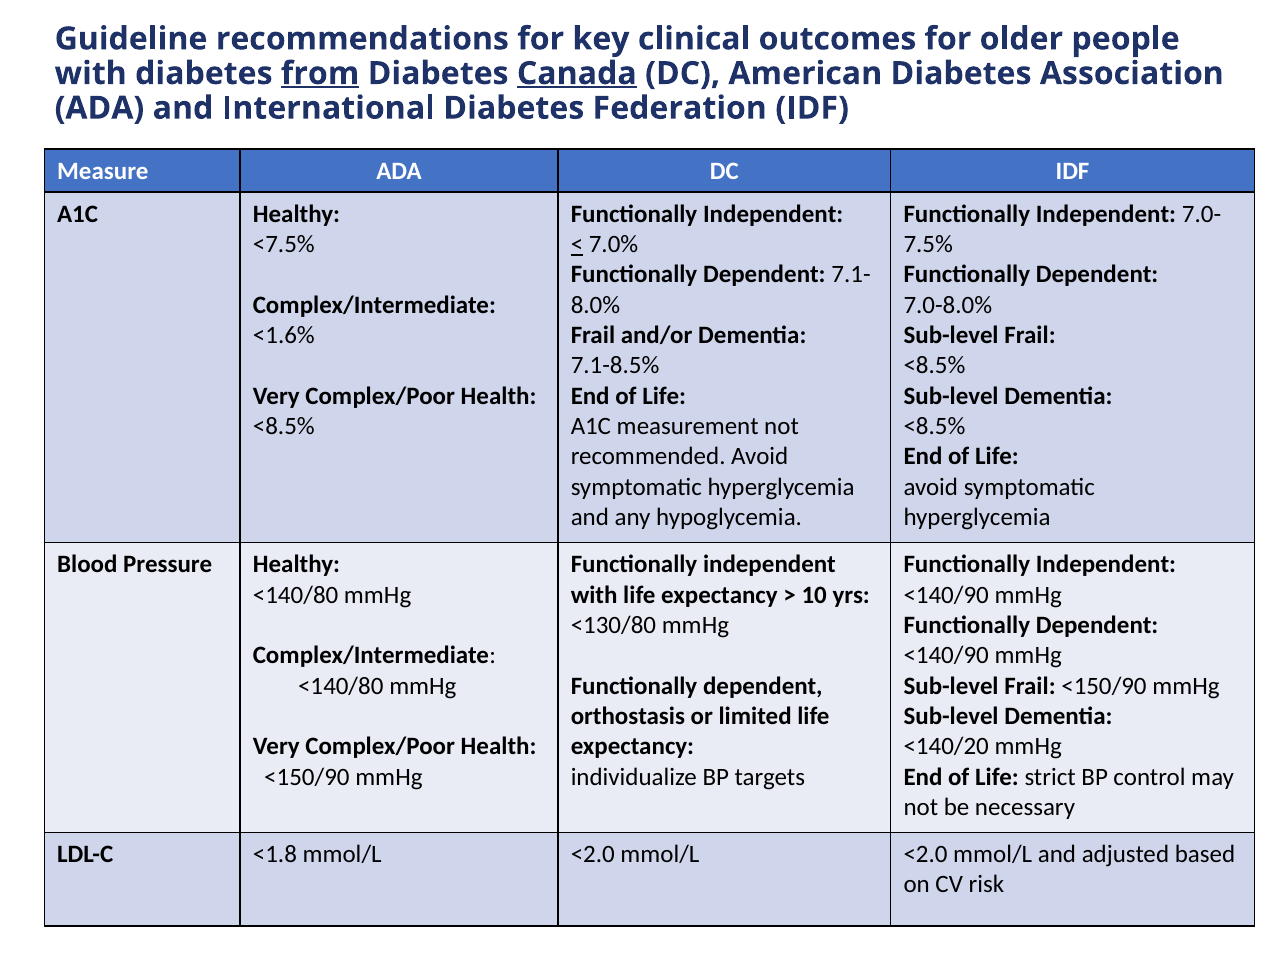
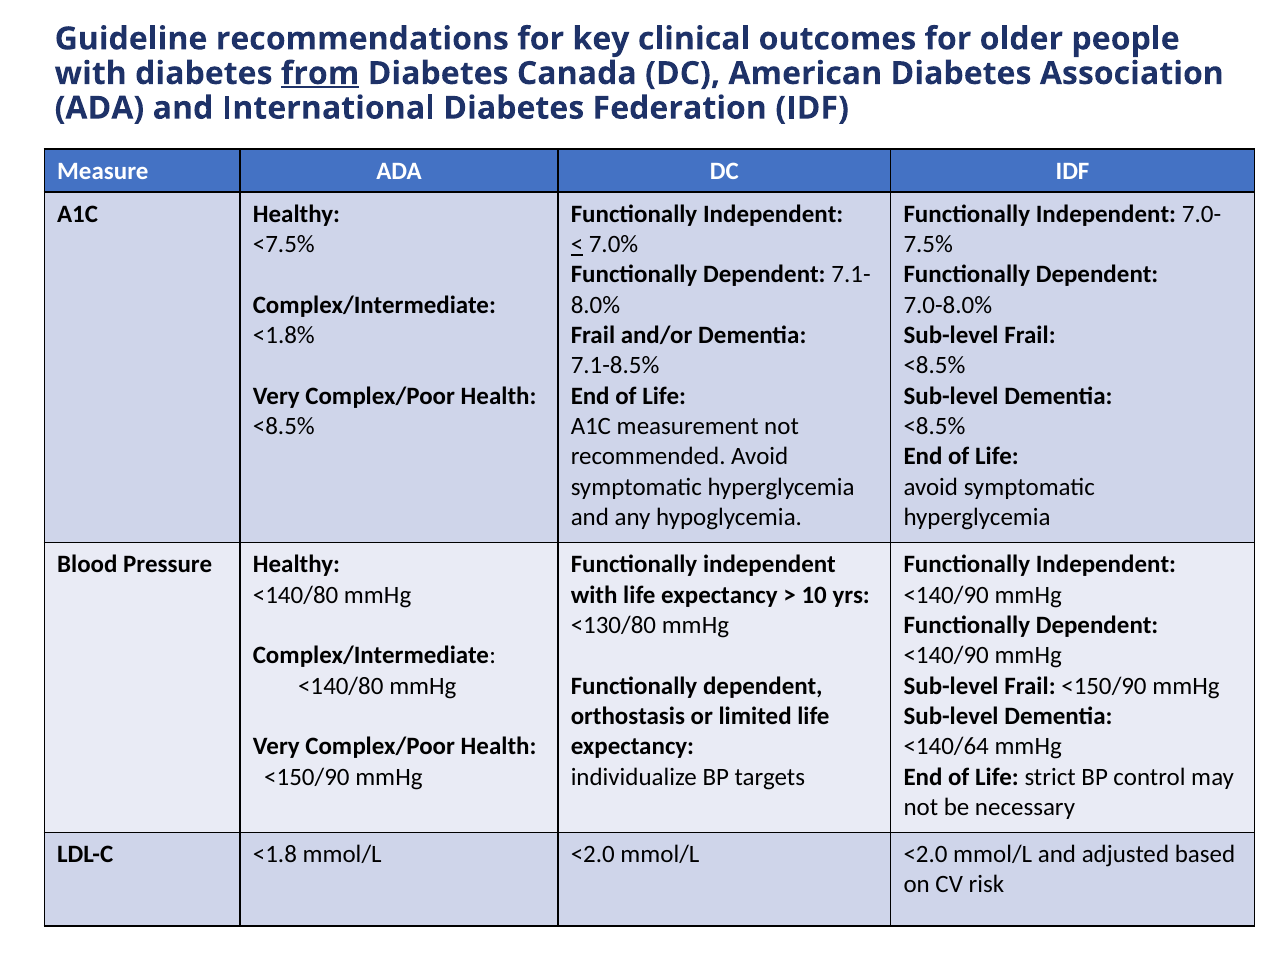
Canada underline: present -> none (577, 74)
<1.6%: <1.6% -> <1.8% (284, 335)
<140/20: <140/20 -> <140/64 (946, 747)
